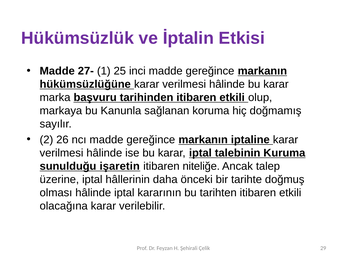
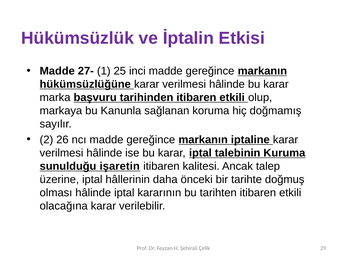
niteliğe: niteliğe -> kalitesi (201, 166)
